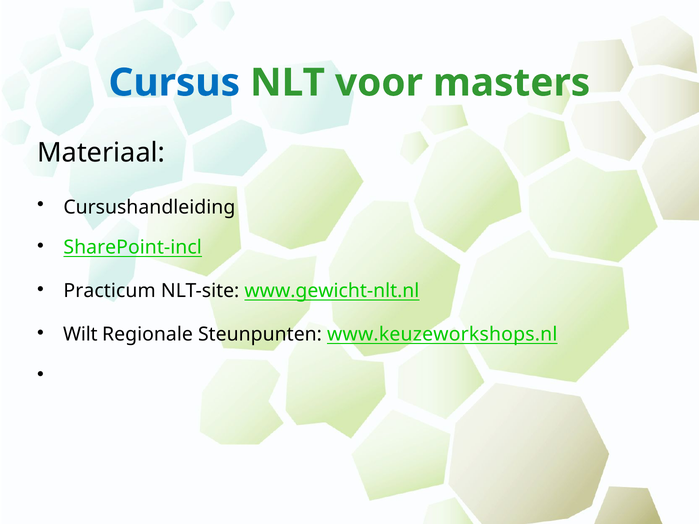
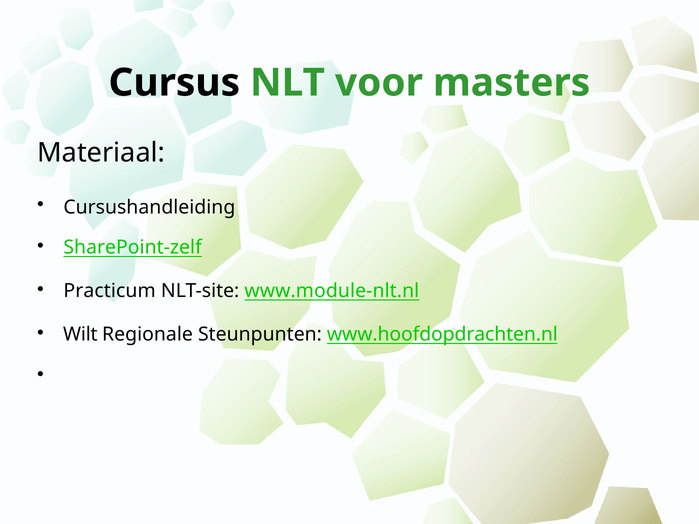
Cursus colour: blue -> black (174, 83)
SharePoint-incl: SharePoint-incl -> SharePoint-zelf (133, 248)
www.gewicht-nlt.nl: www.gewicht-nlt.nl -> www.module-nlt.nl (332, 291)
www.keuzeworkshops.nl: www.keuzeworkshops.nl -> www.hoofdopdrachten.nl (442, 335)
